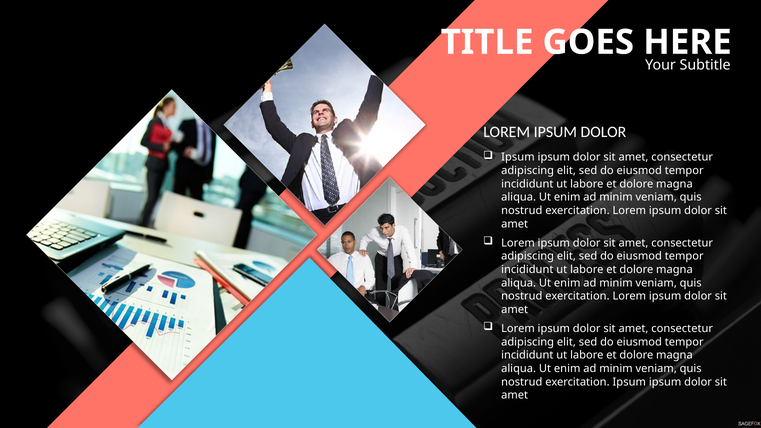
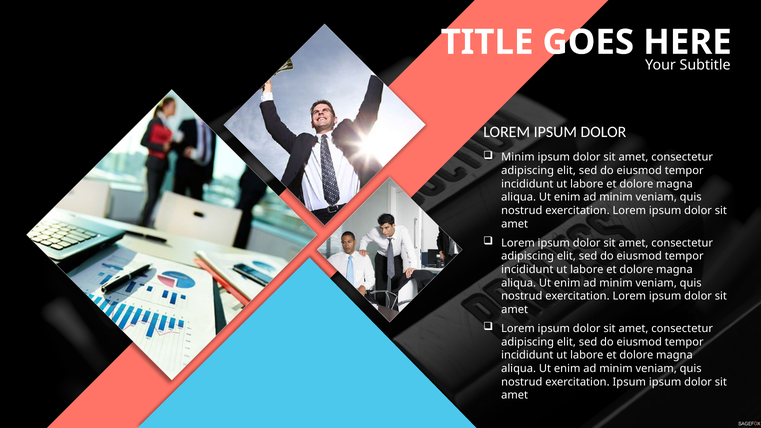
Ipsum: Ipsum -> Minim (518, 157)
